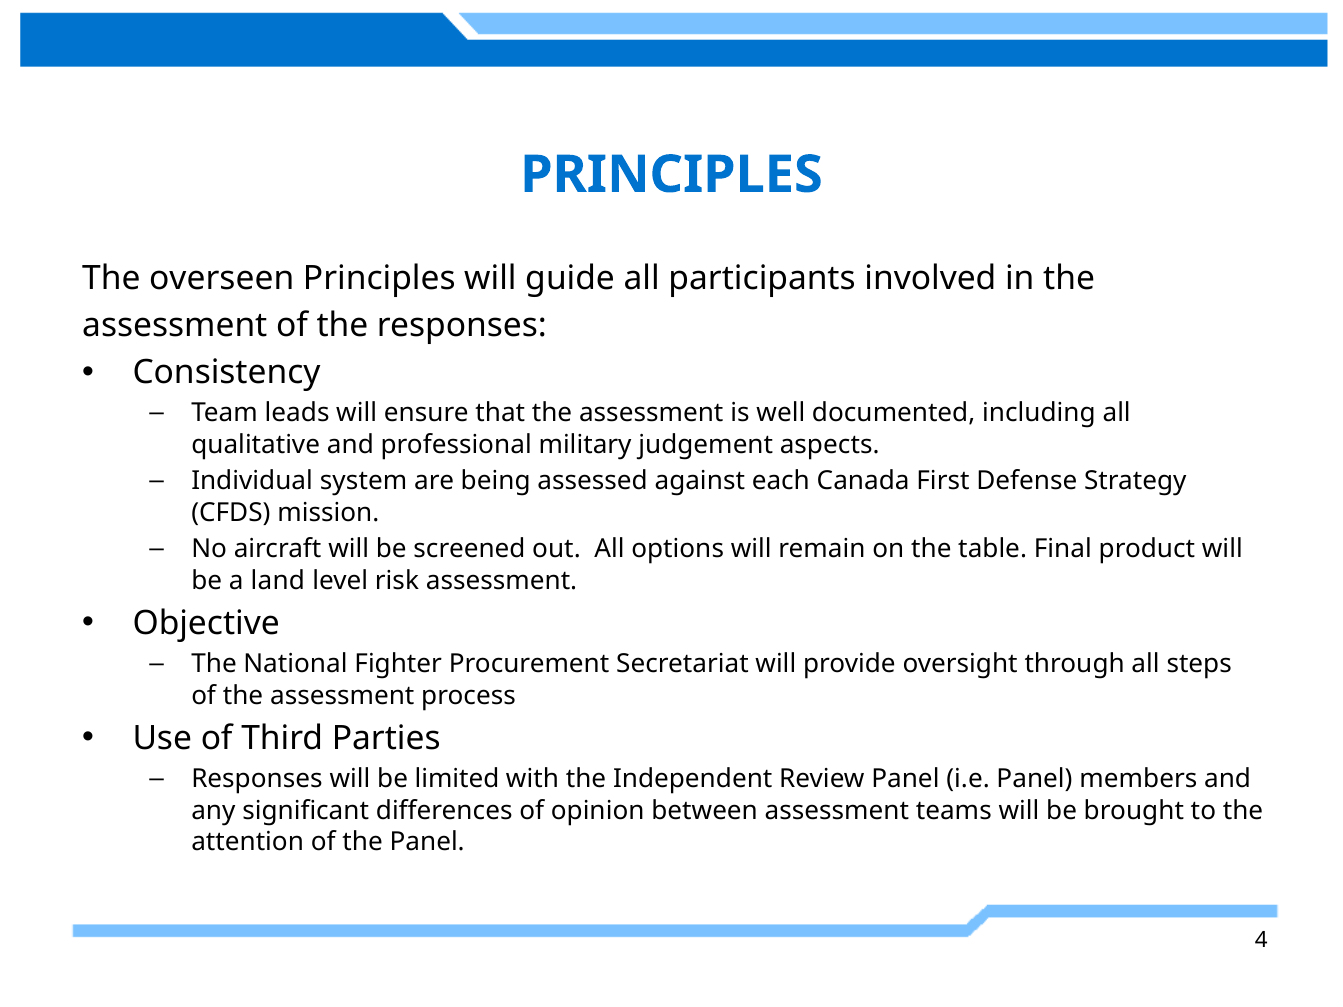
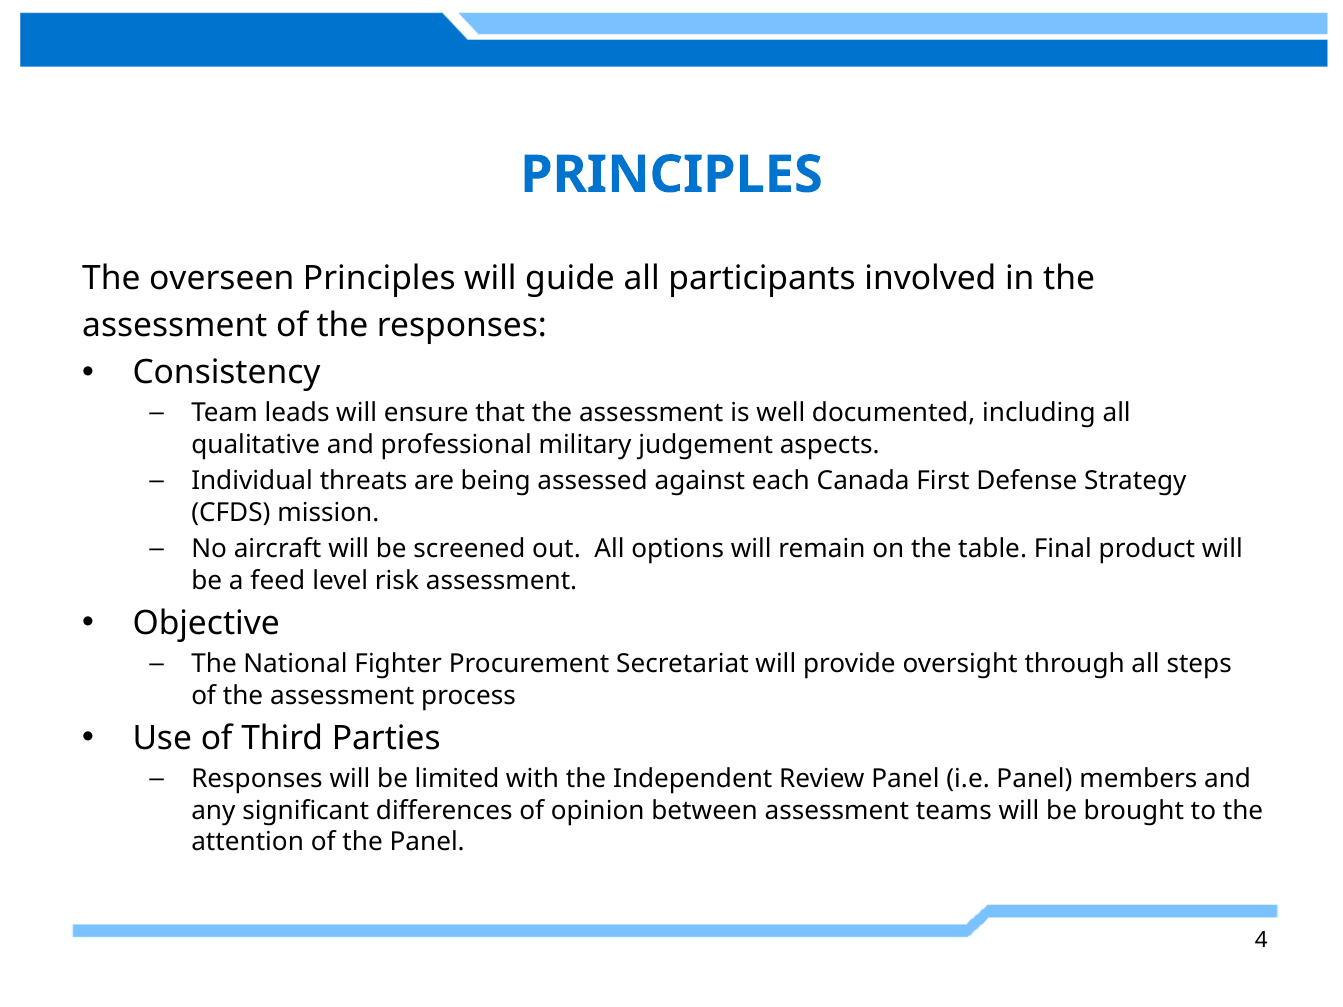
system: system -> threats (364, 481)
land: land -> feed (278, 581)
